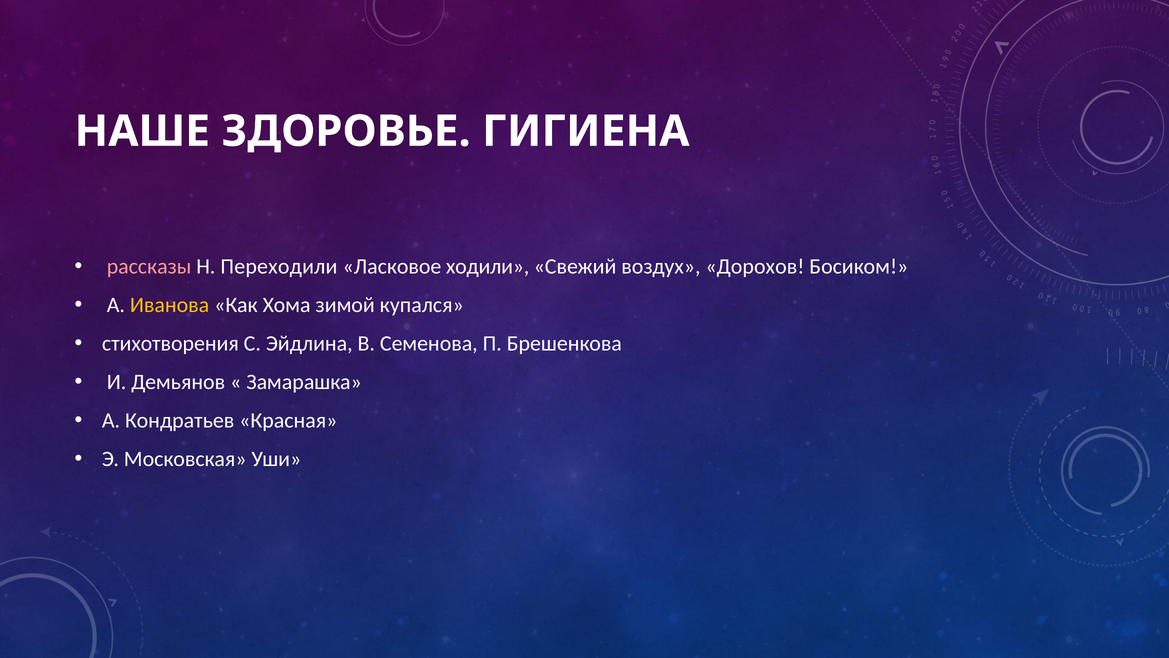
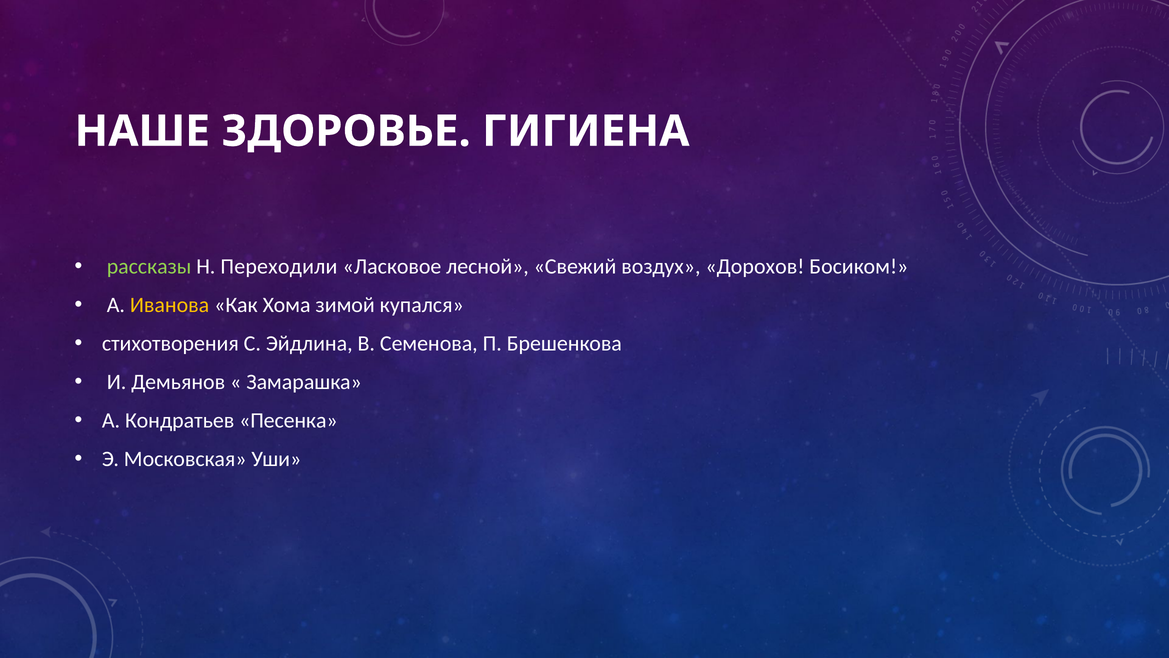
рассказы colour: pink -> light green (149, 266)
ходили: ходили -> лесной (488, 266)
Красная: Красная -> Песенка (288, 420)
